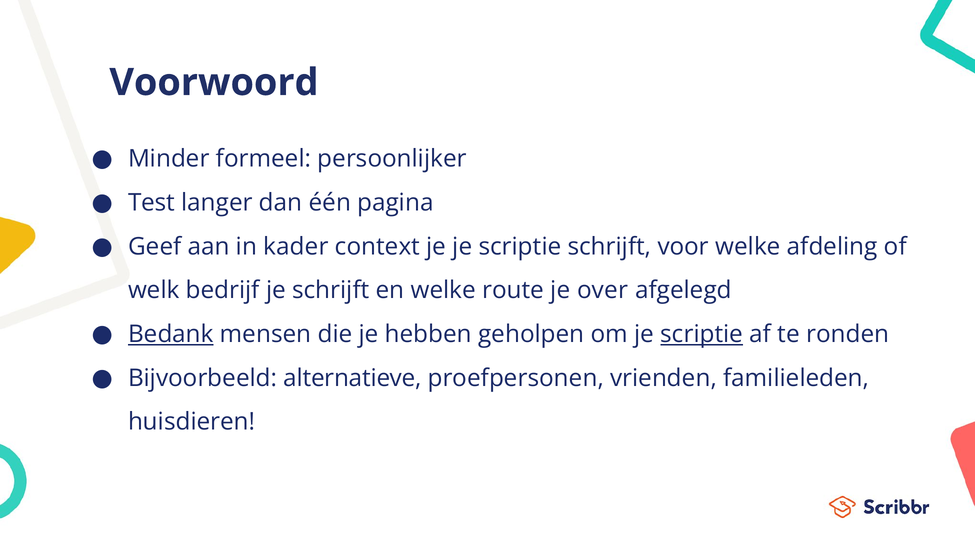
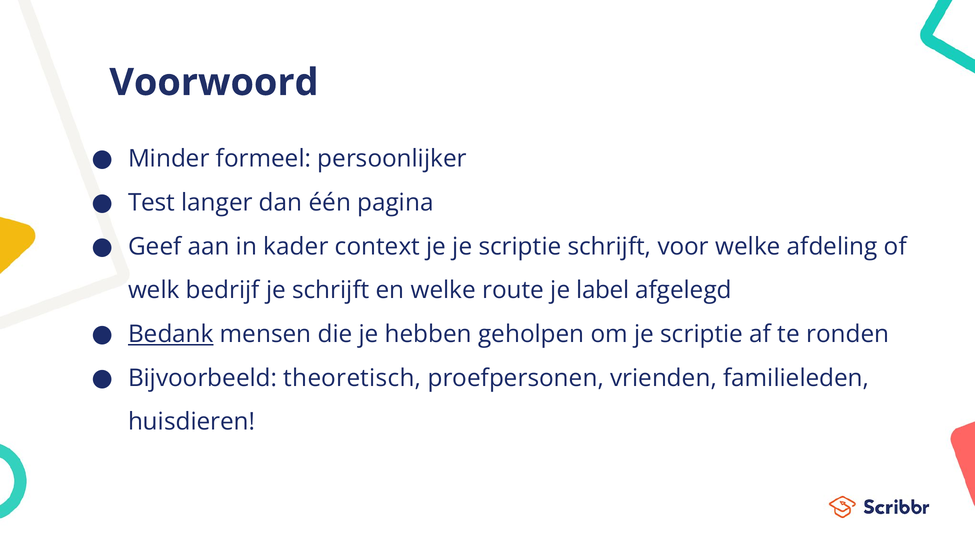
over: over -> label (603, 291)
scriptie underline: present -> none (702, 334)
alternatieve: alternatieve -> theoretisch (352, 378)
